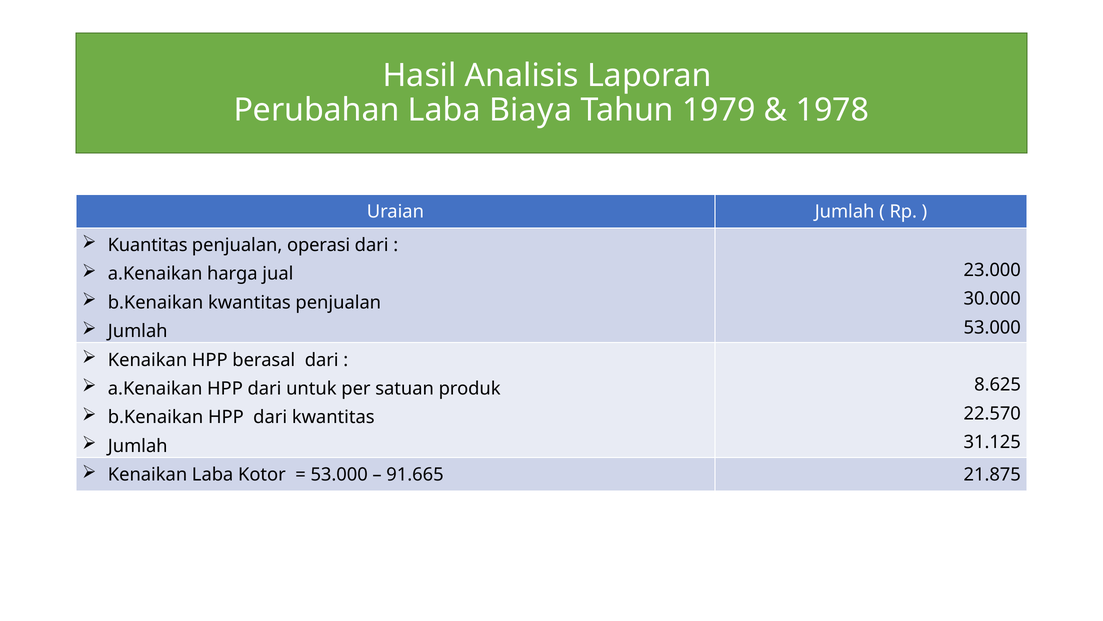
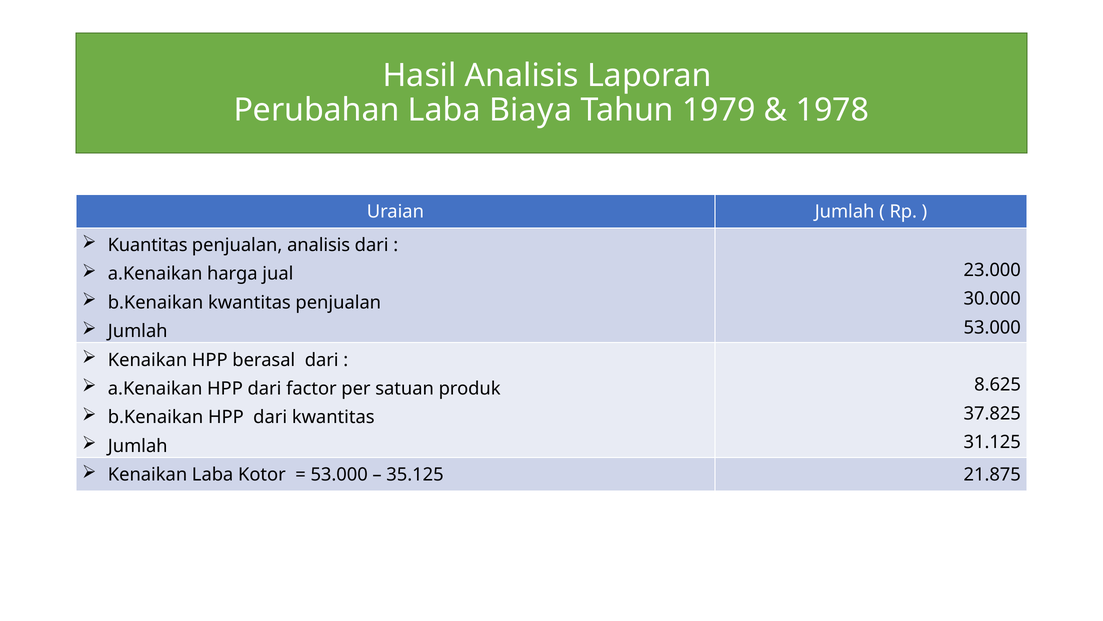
penjualan operasi: operasi -> analisis (319, 245)
untuk: untuk -> factor (311, 388)
22.570: 22.570 -> 37.825 (992, 413)
91.665: 91.665 -> 35.125 (415, 474)
